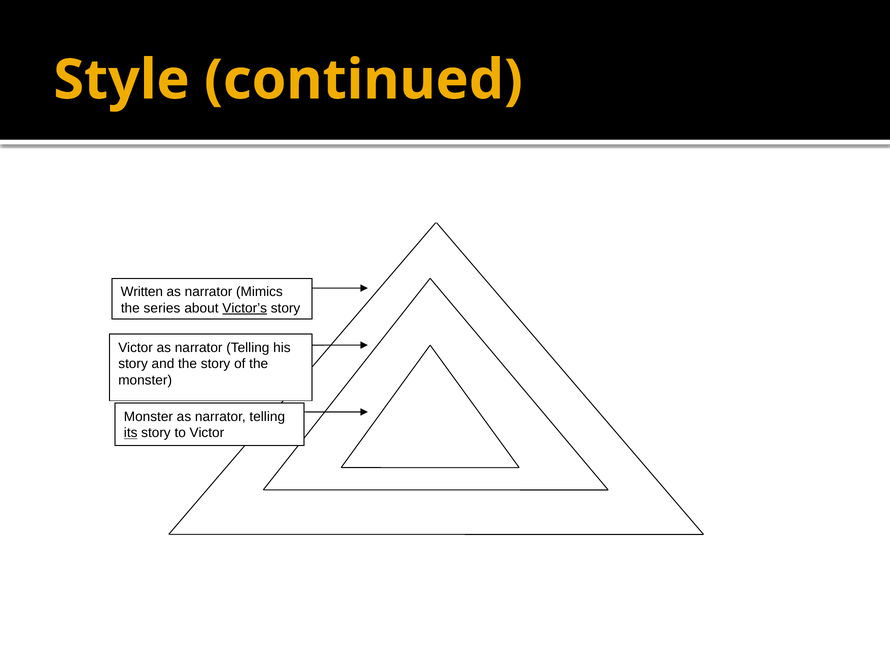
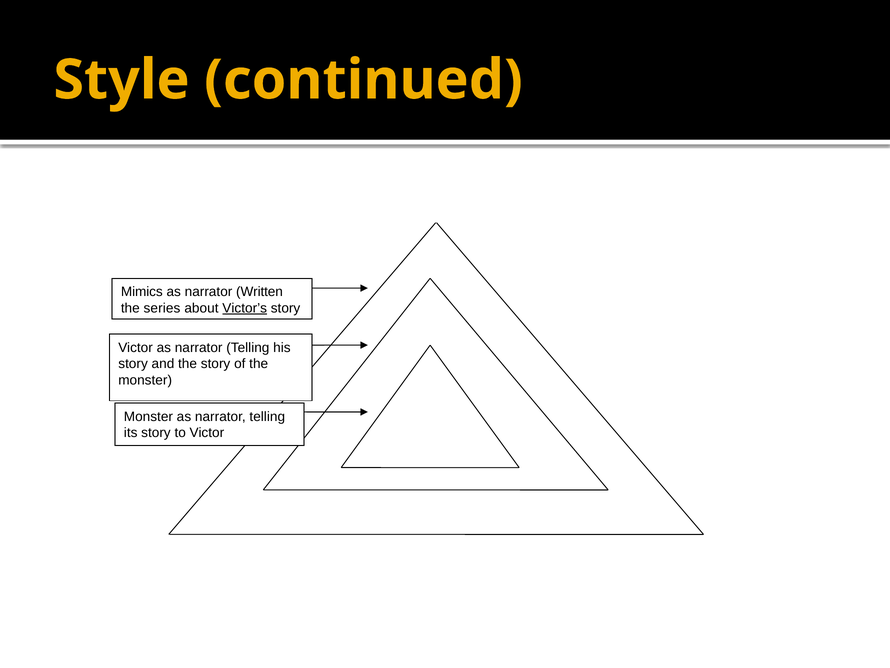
Written: Written -> Mimics (142, 292)
Mimics: Mimics -> Written (259, 292)
its underline: present -> none (131, 433)
